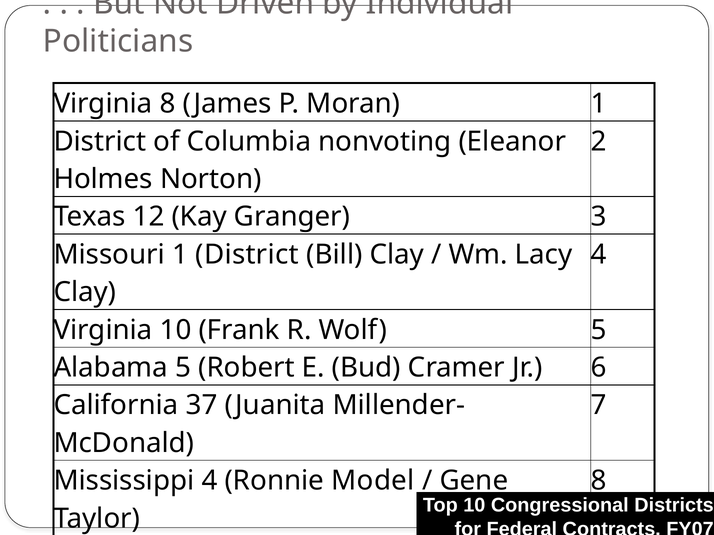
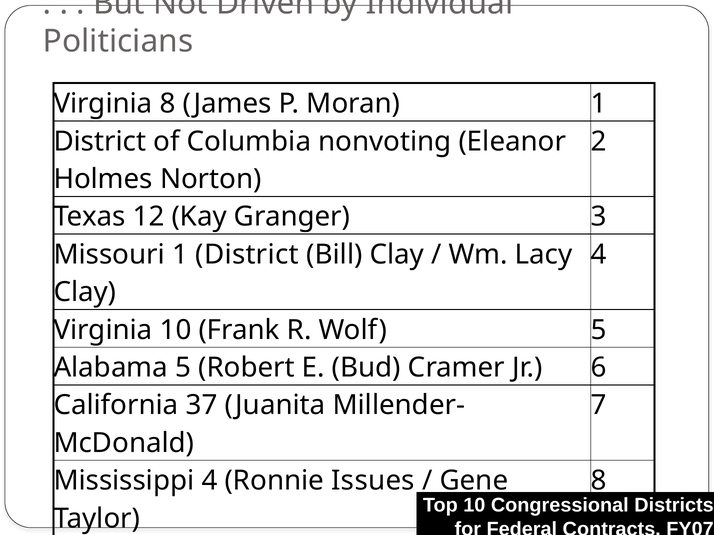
Model: Model -> Issues (373, 481)
